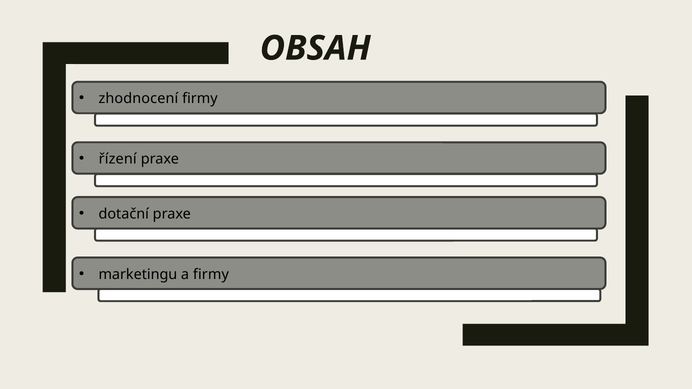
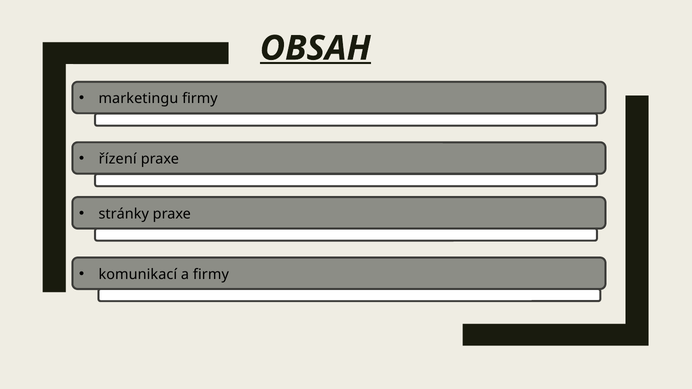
OBSAH underline: none -> present (315, 48)
zhodnocení: zhodnocení -> marketingu (138, 99)
dotační: dotační -> stránky (124, 214)
marketingu: marketingu -> komunikací (138, 274)
